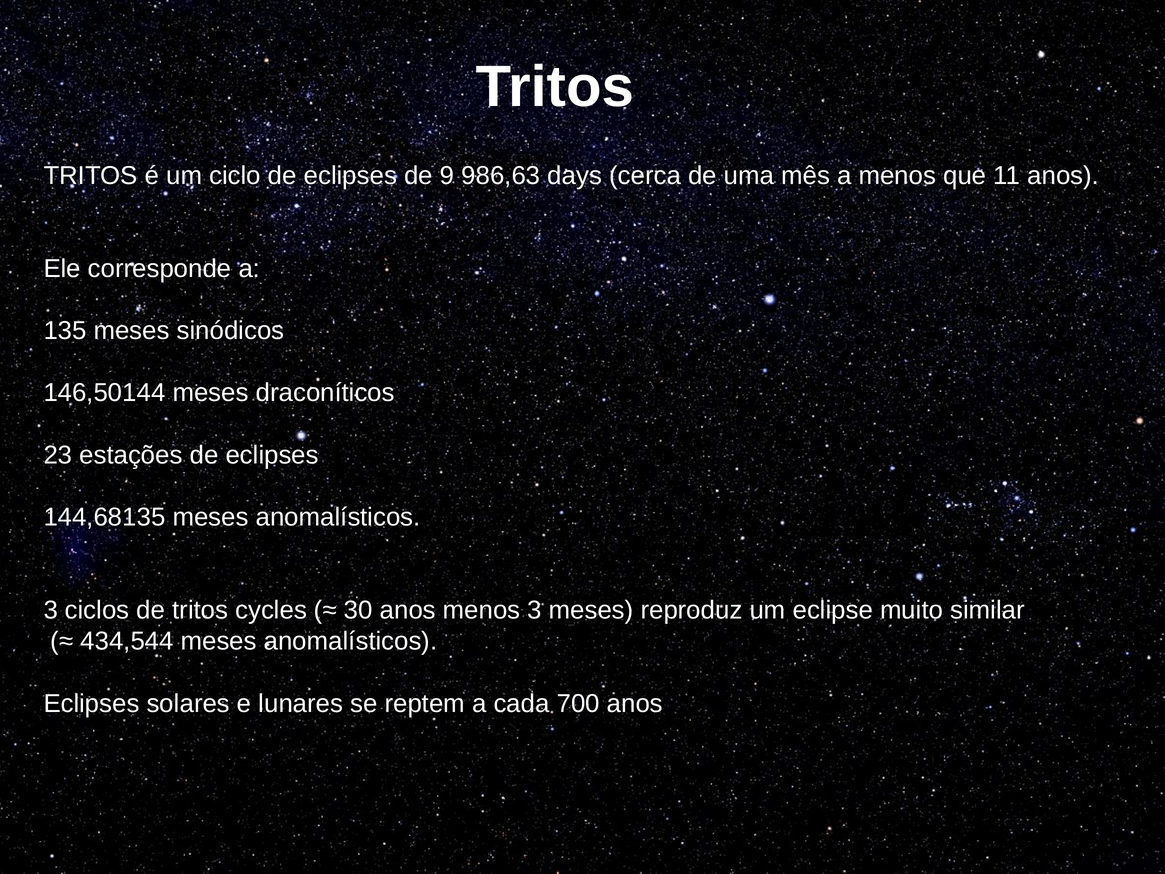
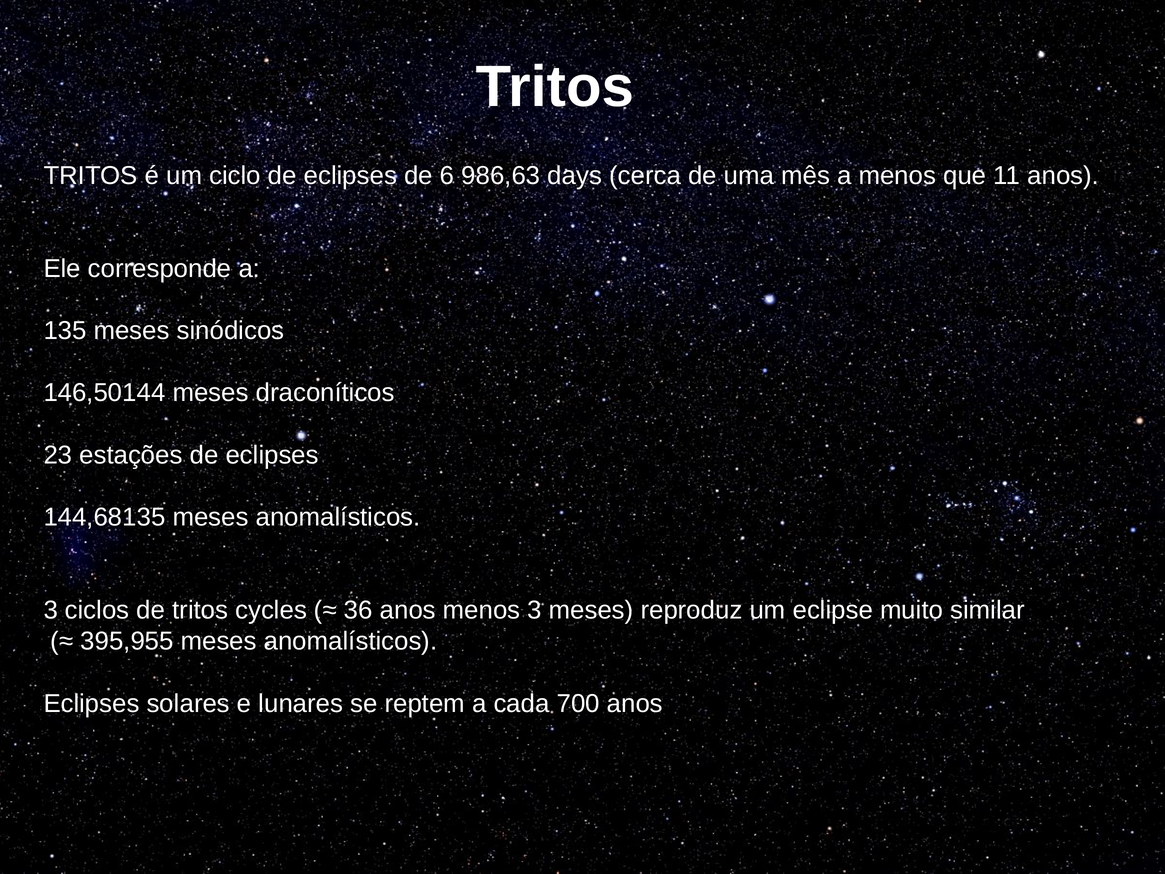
9: 9 -> 6 (447, 175)
30: 30 -> 36 (358, 610)
434,544: 434,544 -> 395,955 (127, 641)
